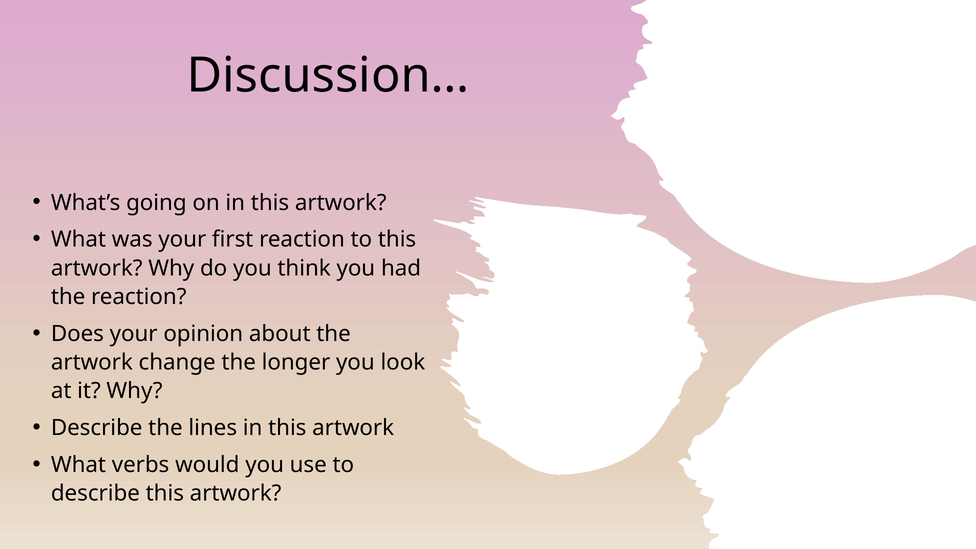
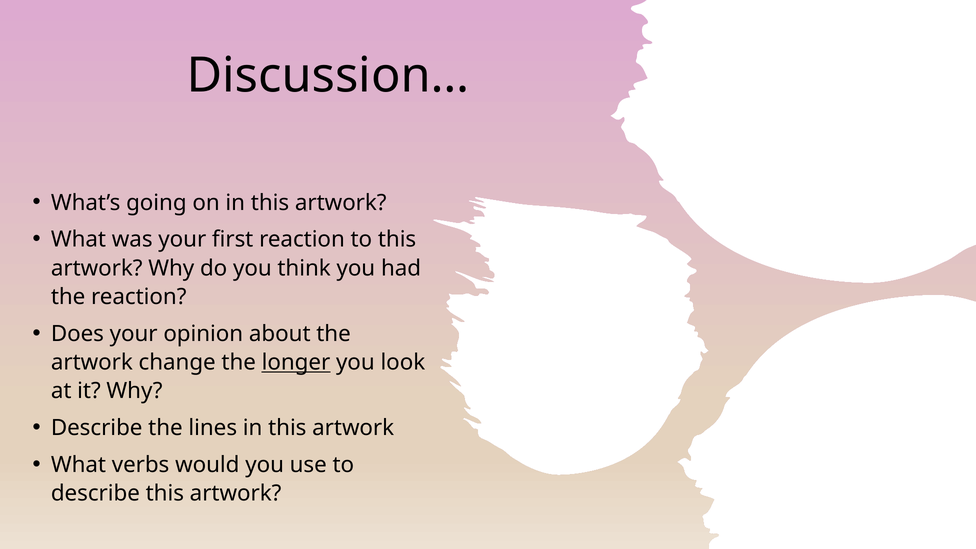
longer underline: none -> present (296, 362)
